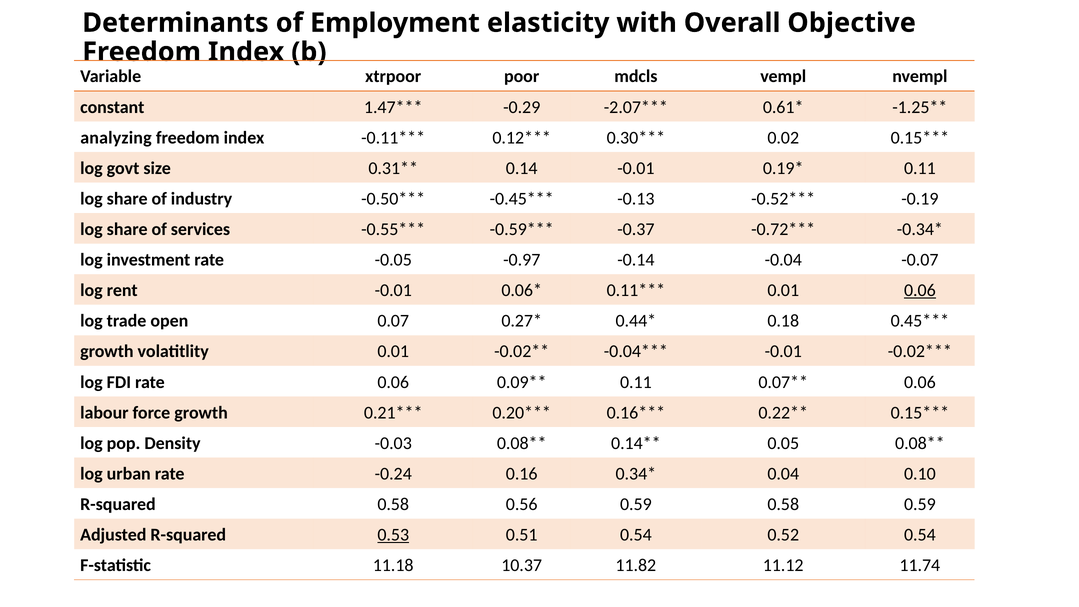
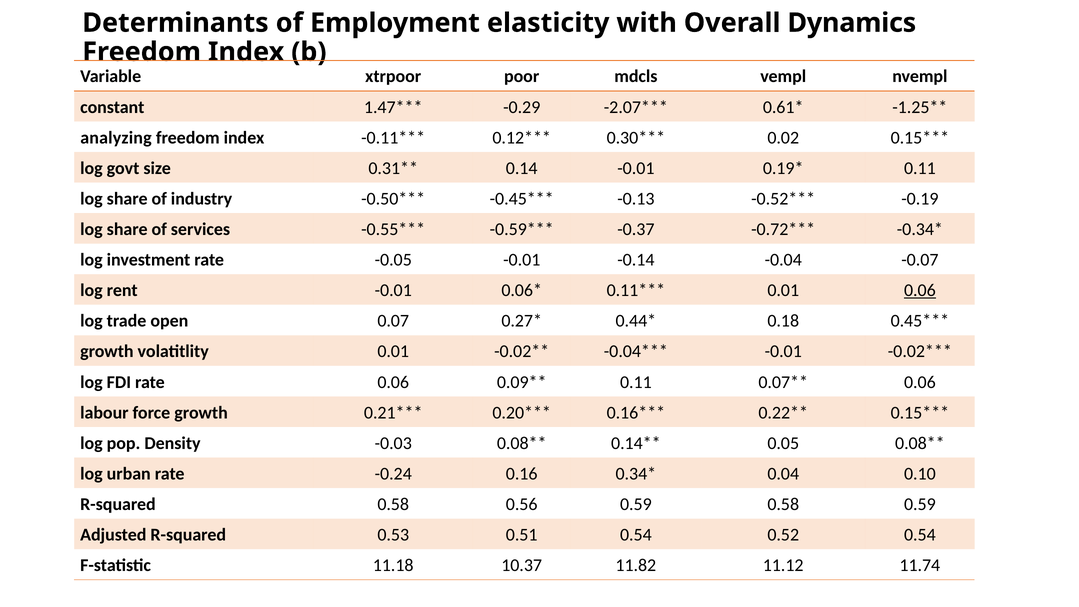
Objective: Objective -> Dynamics (852, 23)
-0.05 -0.97: -0.97 -> -0.01 (522, 260)
0.53 underline: present -> none (393, 535)
